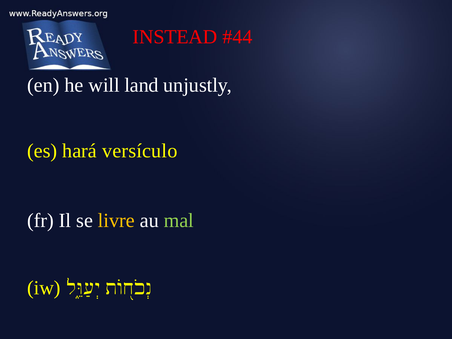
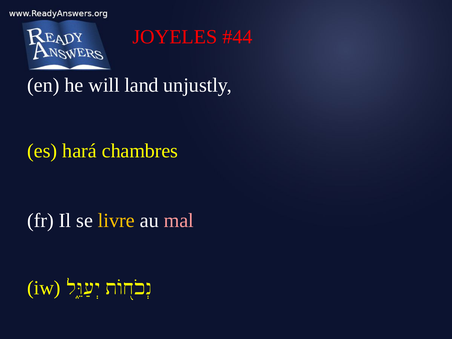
INSTEAD: INSTEAD -> JOYELES (175, 37)
versículo: versículo -> chambres (140, 151)
mal colour: light green -> pink (179, 221)
